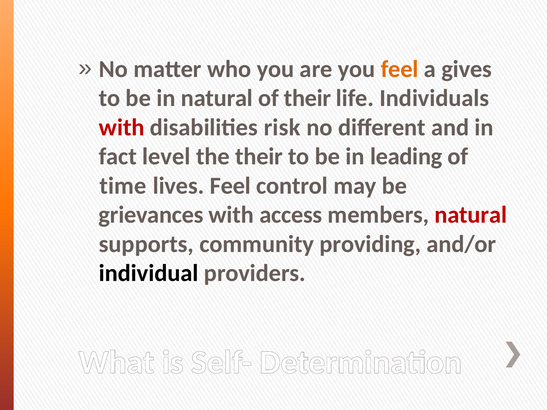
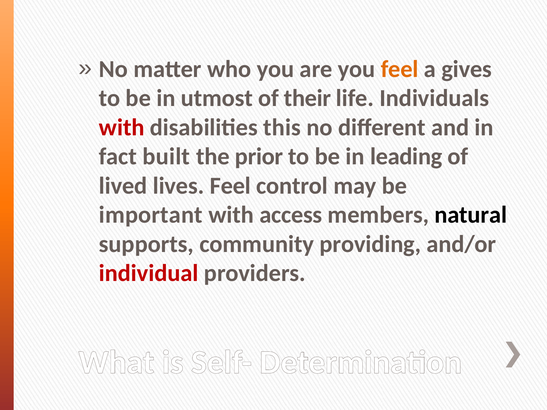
in natural: natural -> utmost (217, 98)
risk: risk -> this (282, 128)
level: level -> built (166, 157)
the their: their -> prior (259, 157)
time: time -> lived (123, 186)
grievances: grievances -> important (151, 215)
natural colour: red -> black (471, 215)
individual colour: black -> red (149, 273)
